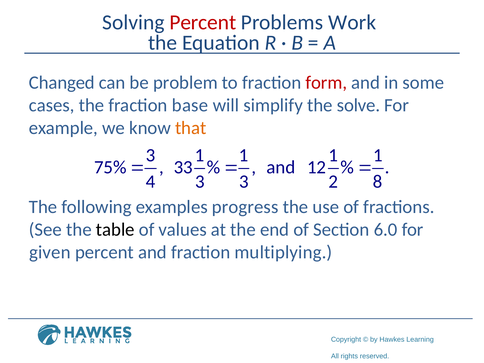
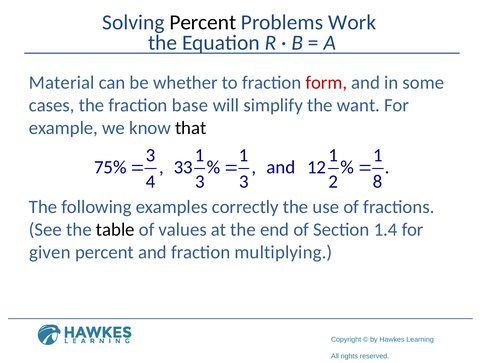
Percent colour: red -> black (203, 22)
Changed: Changed -> Material (62, 83)
problem: problem -> whether (185, 83)
solve: solve -> want (358, 105)
that colour: orange -> black (191, 128)
progress: progress -> correctly (245, 207)
6.0: 6.0 -> 1.4 (386, 230)
